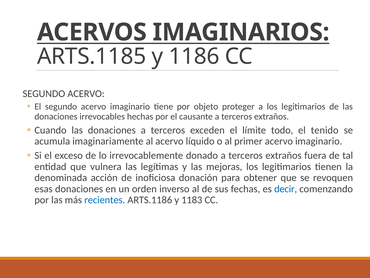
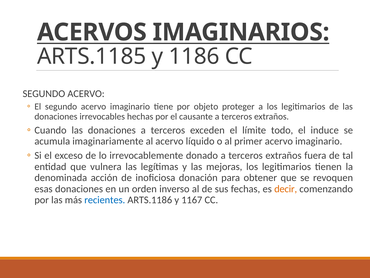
tenido: tenido -> induce (325, 130)
decir colour: blue -> orange (286, 189)
1183: 1183 -> 1167 (192, 200)
